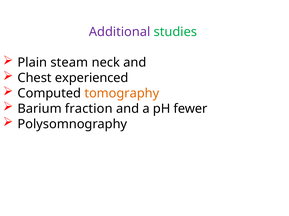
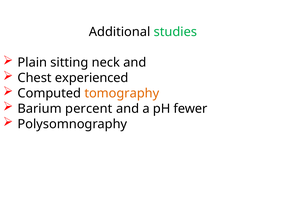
Additional colour: purple -> black (120, 32)
steam: steam -> sitting (69, 63)
fraction: fraction -> percent (89, 109)
